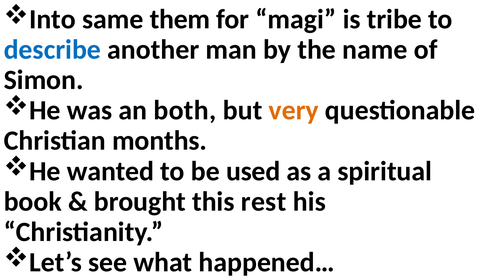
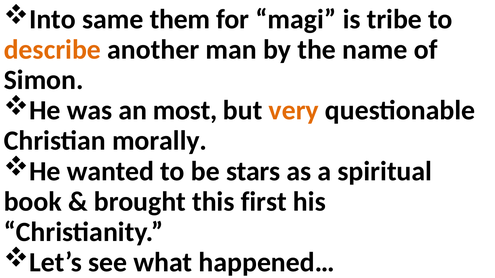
describe colour: blue -> orange (52, 50)
both: both -> most (185, 111)
months: months -> morally (160, 141)
used: used -> stars (253, 171)
rest: rest -> first (264, 202)
